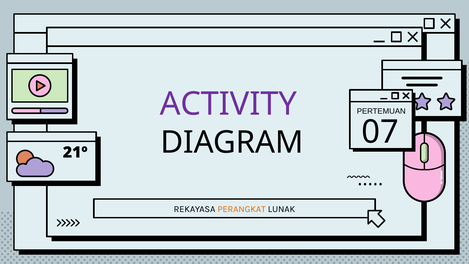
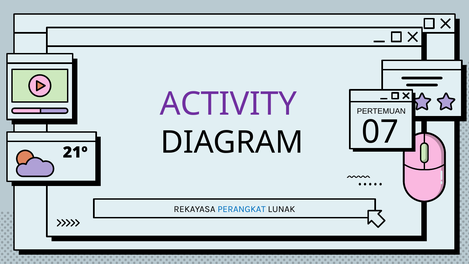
PERANGKAT colour: orange -> blue (242, 209)
